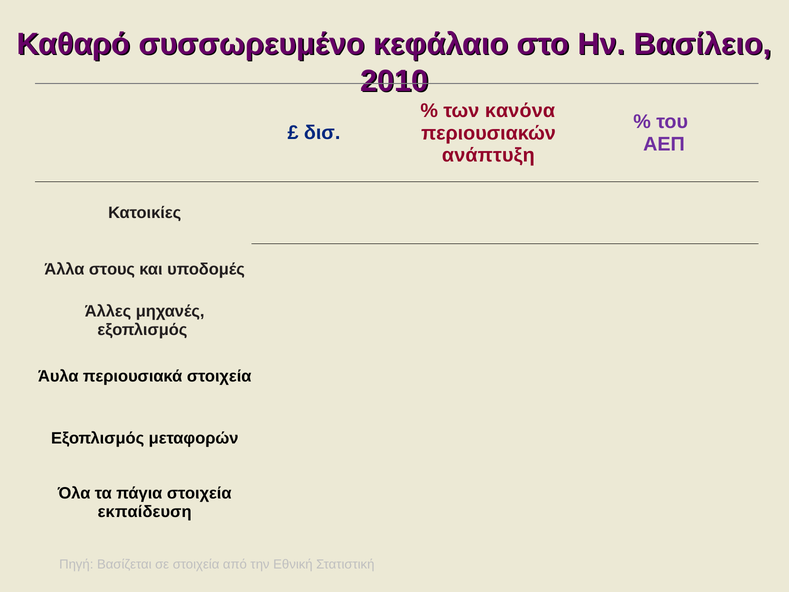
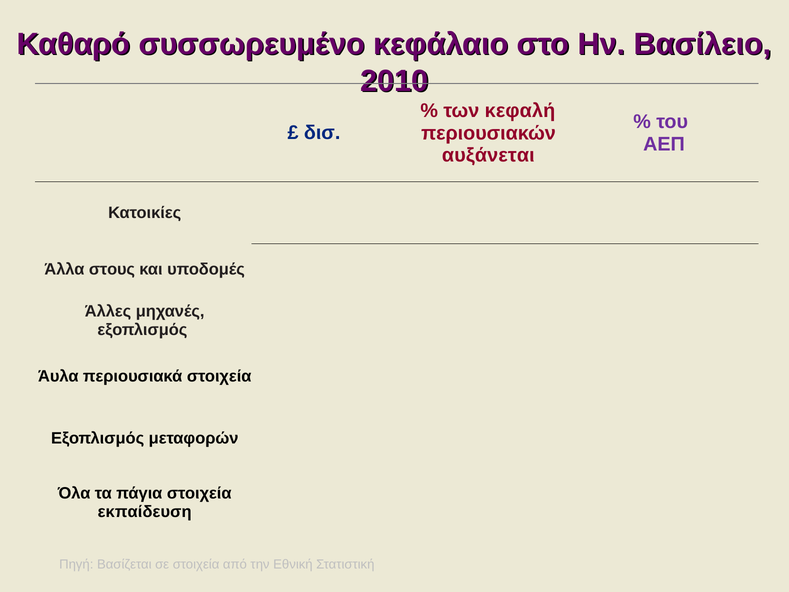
κανόνα: κανόνα -> κεφαλή (520, 111)
ανάπτυξη: ανάπτυξη -> αυξάνεται (488, 155)
